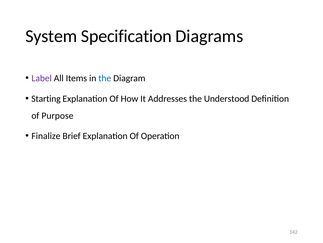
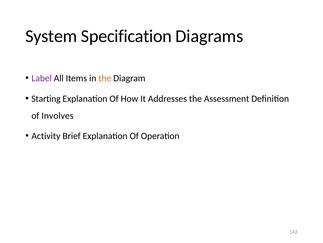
the colour: blue -> orange (105, 78)
Understood: Understood -> Assessment (227, 98)
Purpose: Purpose -> Involves (58, 115)
Finalize: Finalize -> Activity (46, 136)
